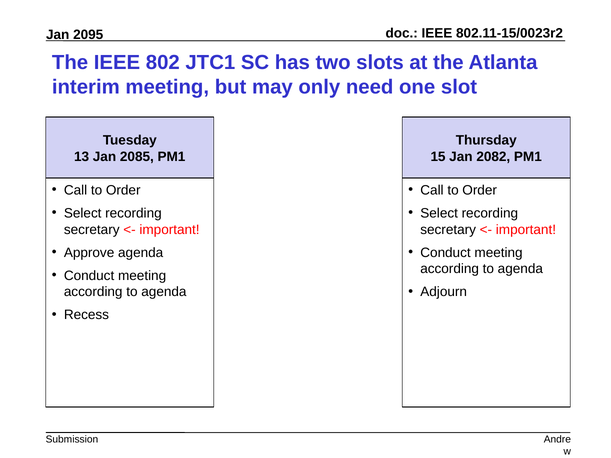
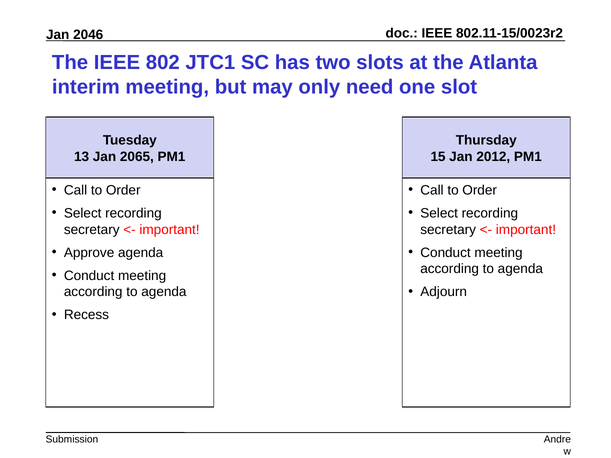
2095: 2095 -> 2046 (88, 35)
2085: 2085 -> 2065 (137, 157)
2082: 2082 -> 2012 (493, 157)
